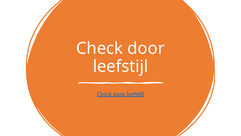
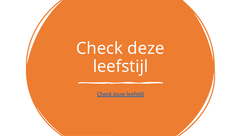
door: door -> deze (146, 48)
